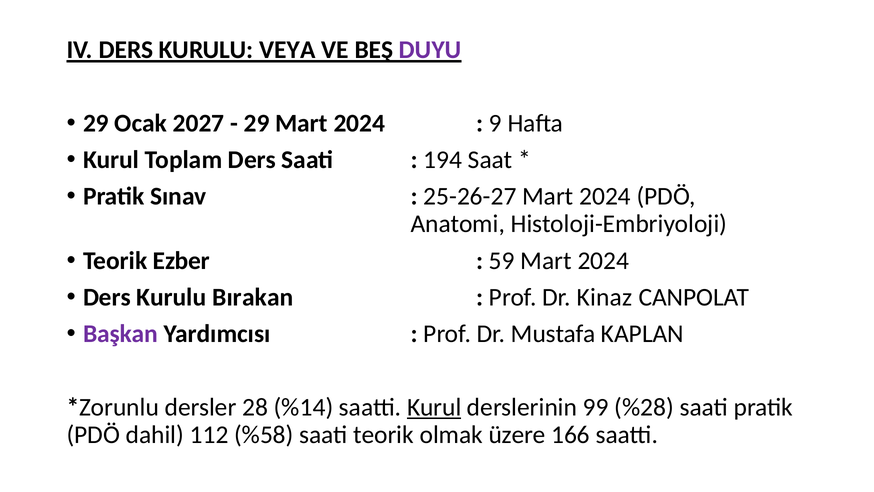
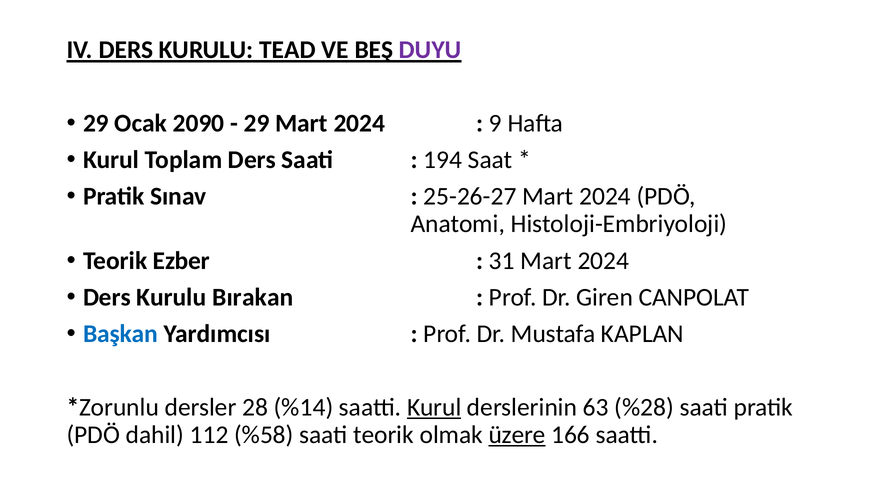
VEYA: VEYA -> TEAD (287, 50)
2027: 2027 -> 2090 (199, 123)
59: 59 -> 31 (502, 260)
Kinaz: Kinaz -> Giren (605, 297)
Başkan colour: purple -> blue (121, 334)
99: 99 -> 63 (596, 407)
üzere underline: none -> present (517, 434)
